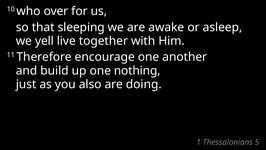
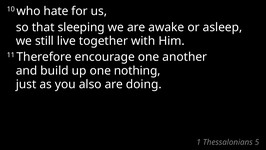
over: over -> hate (56, 11)
yell: yell -> still (44, 41)
